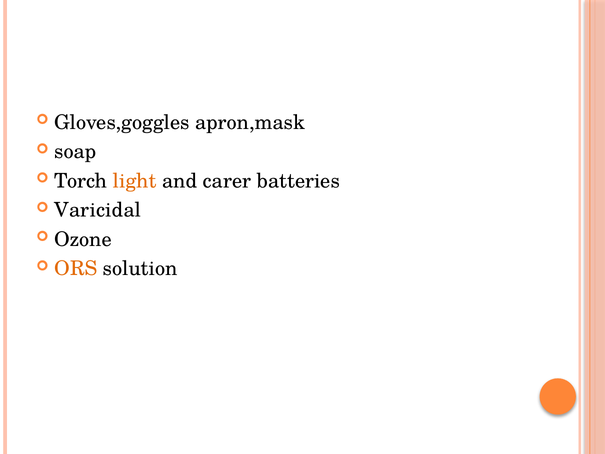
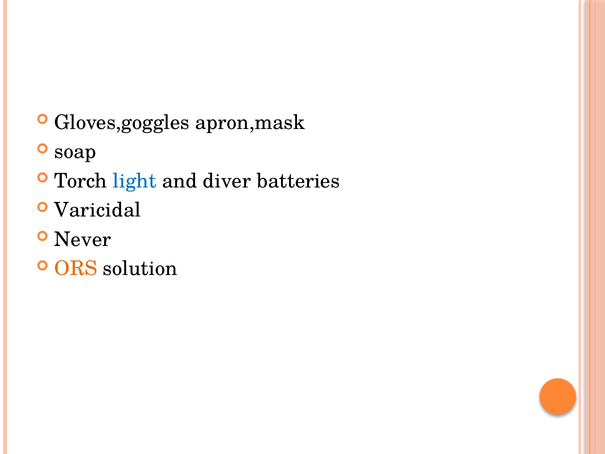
light colour: orange -> blue (135, 181)
carer: carer -> diver (227, 181)
Ozone: Ozone -> Never (83, 239)
